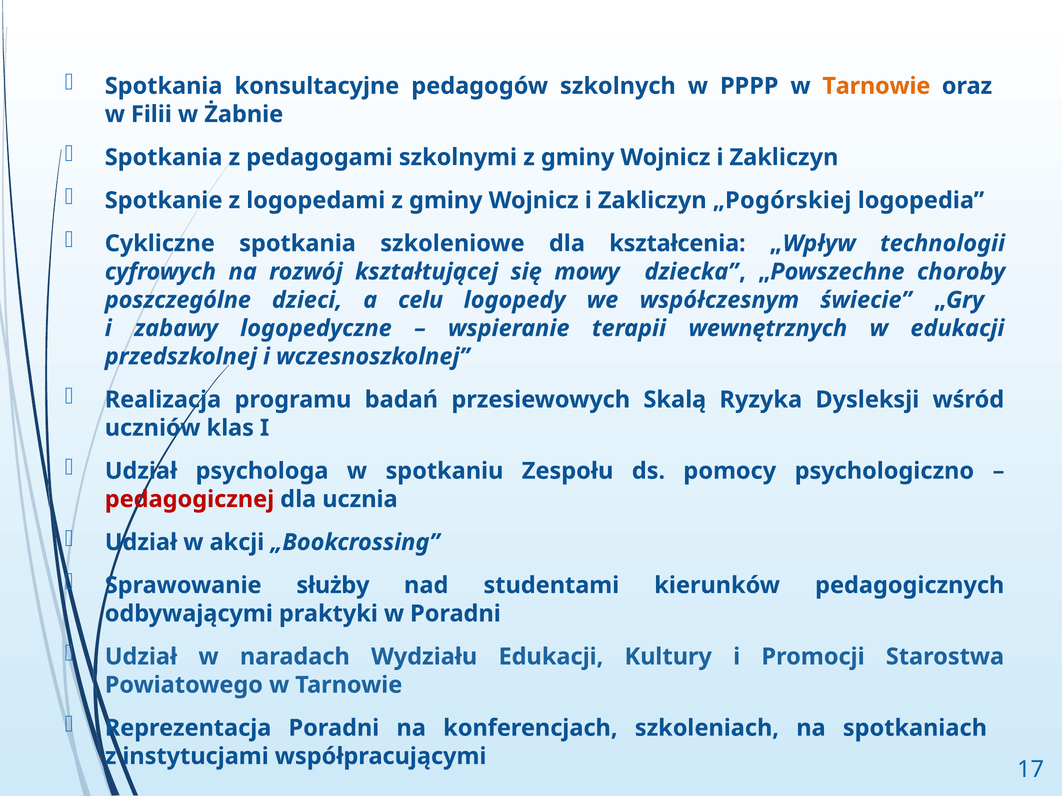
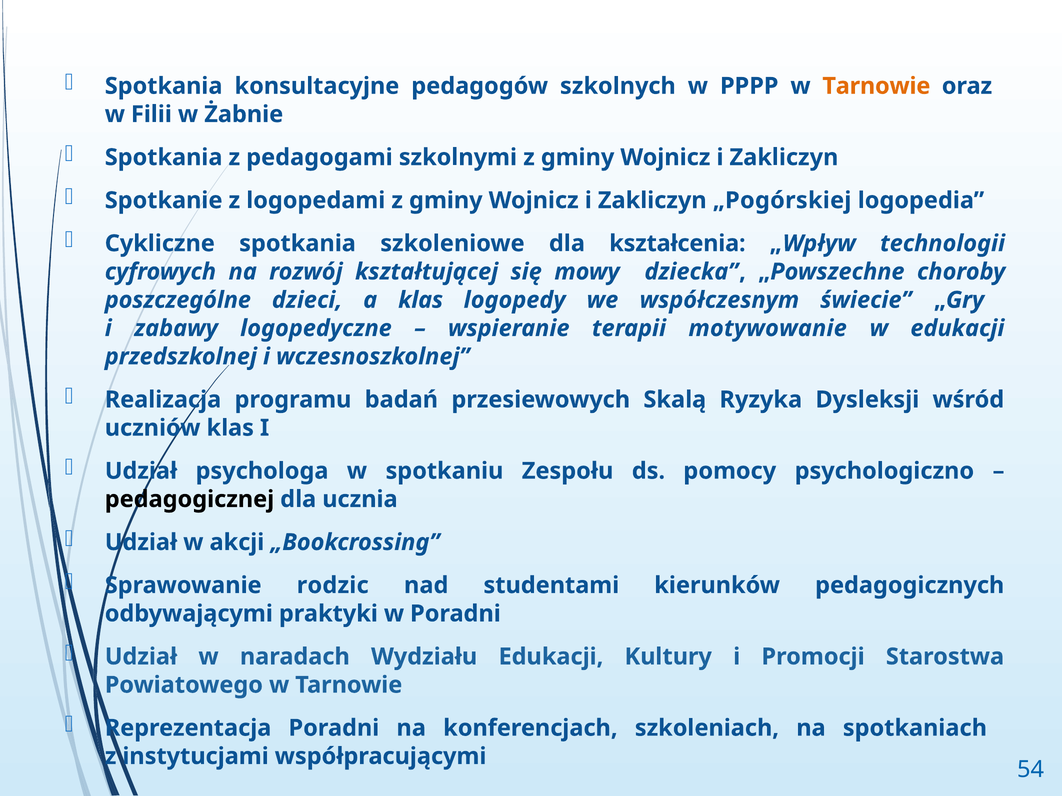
a celu: celu -> klas (421, 300)
wewnętrznych: wewnętrznych -> motywowanie (768, 329)
pedagogicznej colour: red -> black (189, 500)
służby: służby -> rodzic (333, 586)
17: 17 -> 54 (1031, 770)
